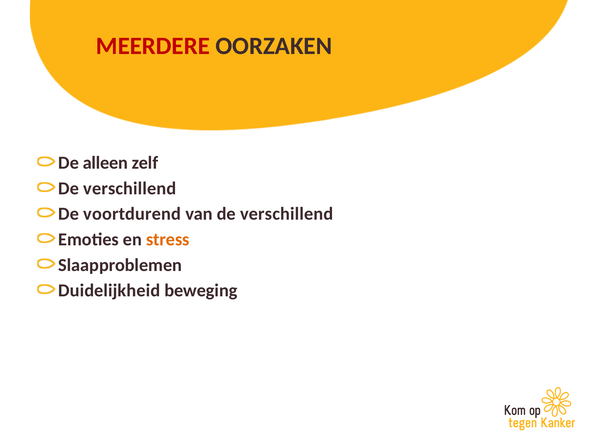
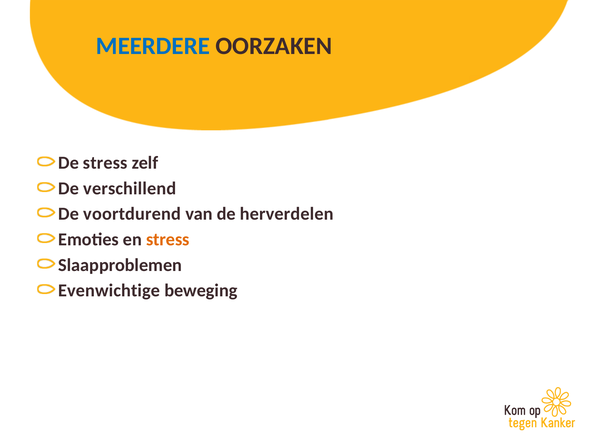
MEERDERE colour: red -> blue (153, 46)
De alleen: alleen -> stress (105, 163)
van de verschillend: verschillend -> herverdelen (287, 214)
Duidelijkheid: Duidelijkheid -> Evenwichtige (109, 291)
